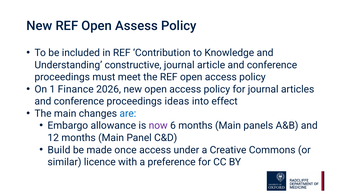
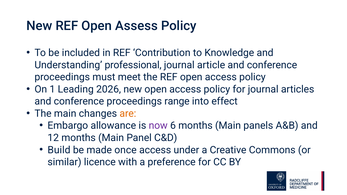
constructive: constructive -> professional (133, 65)
Finance: Finance -> Leading (76, 89)
ideas: ideas -> range (177, 101)
are colour: blue -> orange (128, 114)
